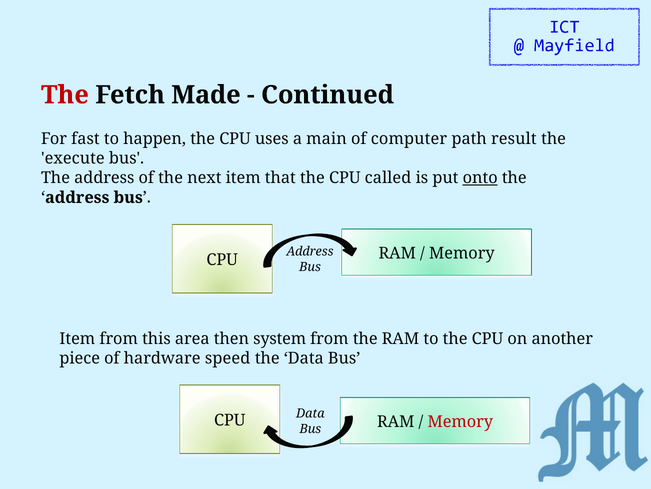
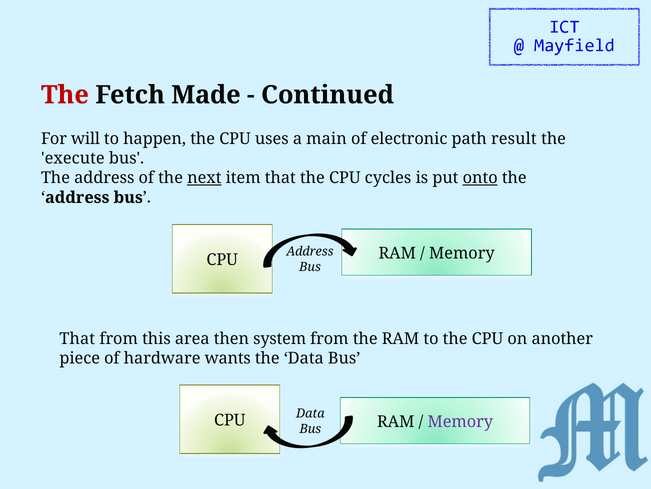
fast: fast -> will (86, 139)
computer: computer -> electronic (409, 139)
next underline: none -> present (204, 178)
called: called -> cycles (388, 178)
Item: Item -> That (77, 338)
speed: speed -> wants (228, 358)
Memory colour: red -> purple (460, 421)
